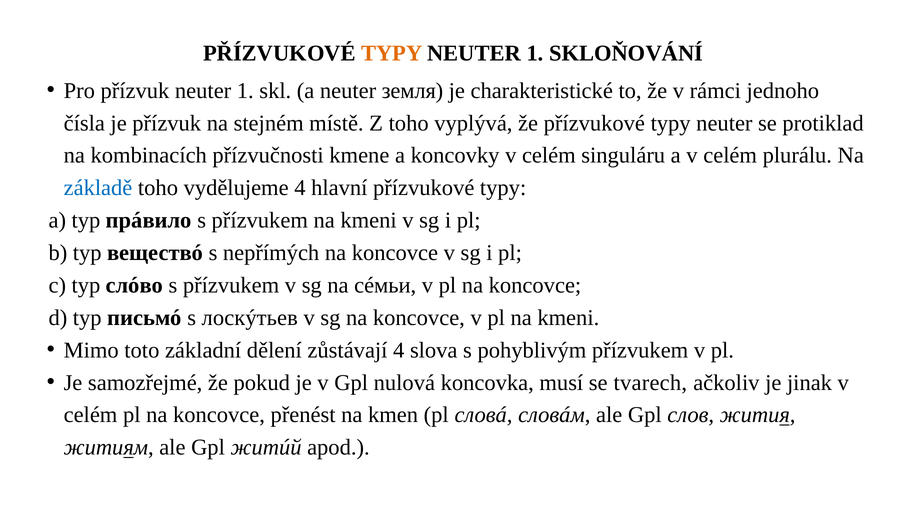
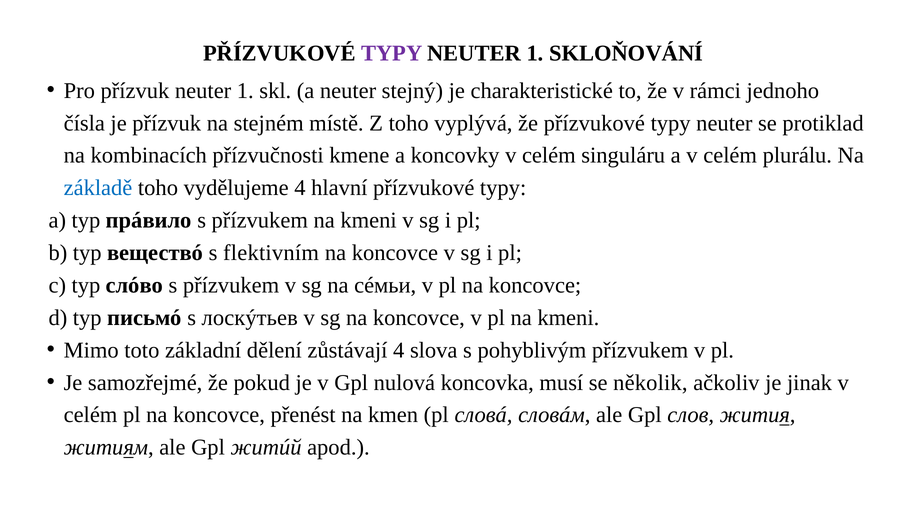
TYPY colour: orange -> purple (392, 53)
земля: земля -> stejný (412, 91)
nepřímých: nepřímých -> flektivním (271, 253)
tvarech: tvarech -> několik (650, 382)
